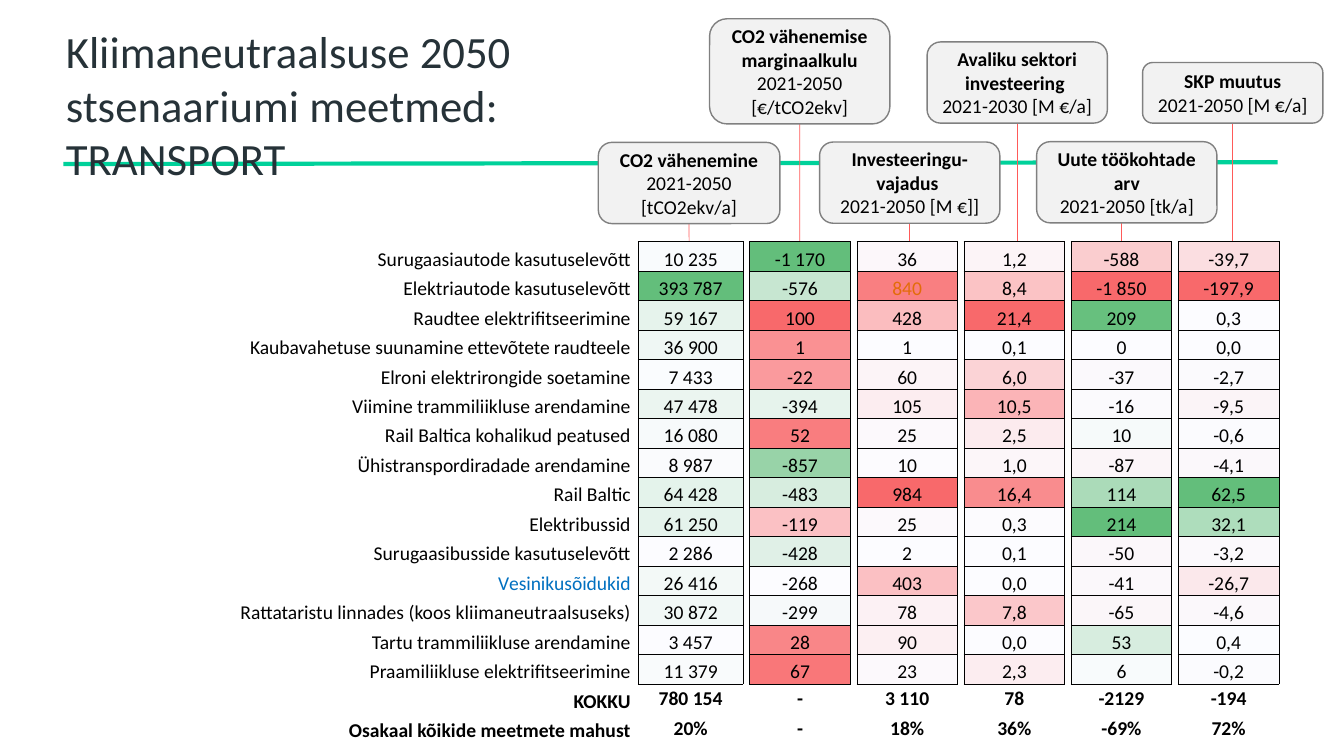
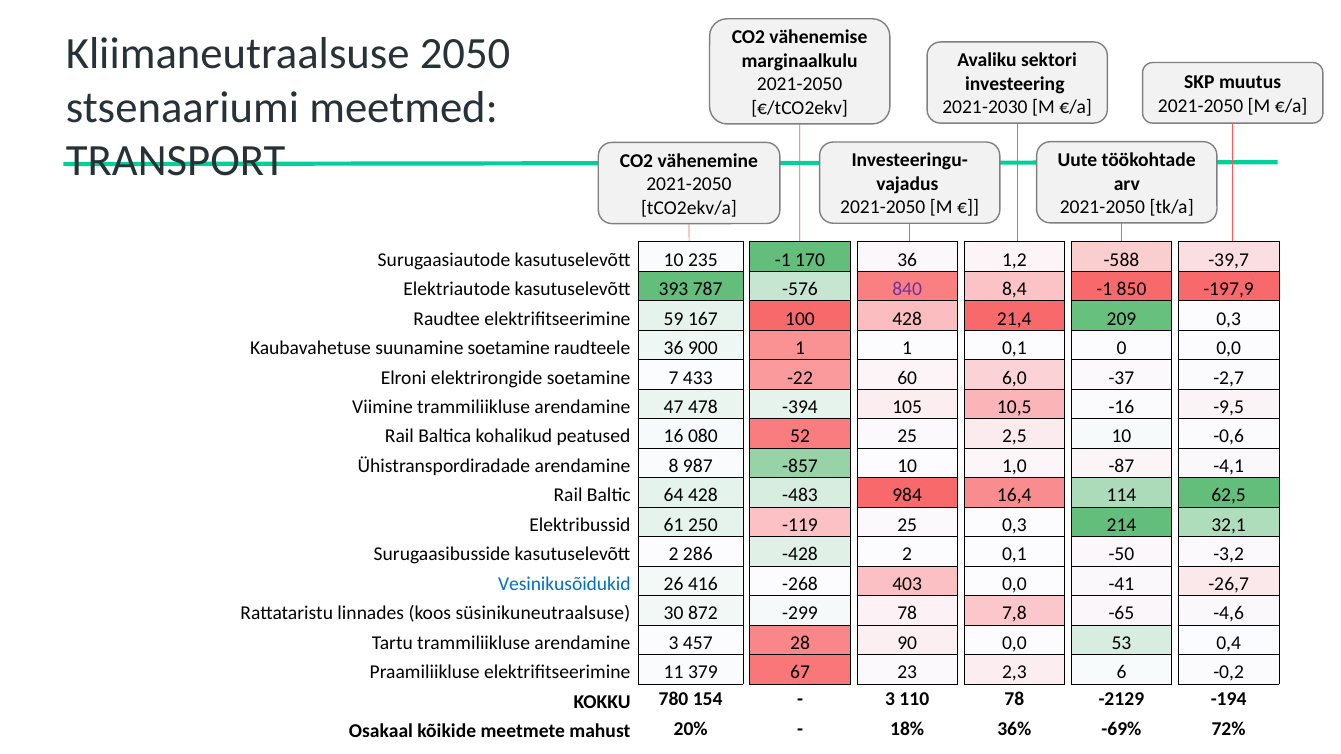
840 colour: orange -> purple (907, 289)
suunamine ettevõtete: ettevõtete -> soetamine (509, 348)
kliimaneutraalsuseks: kliimaneutraalsuseks -> süsinikuneutraalsuse (543, 614)
